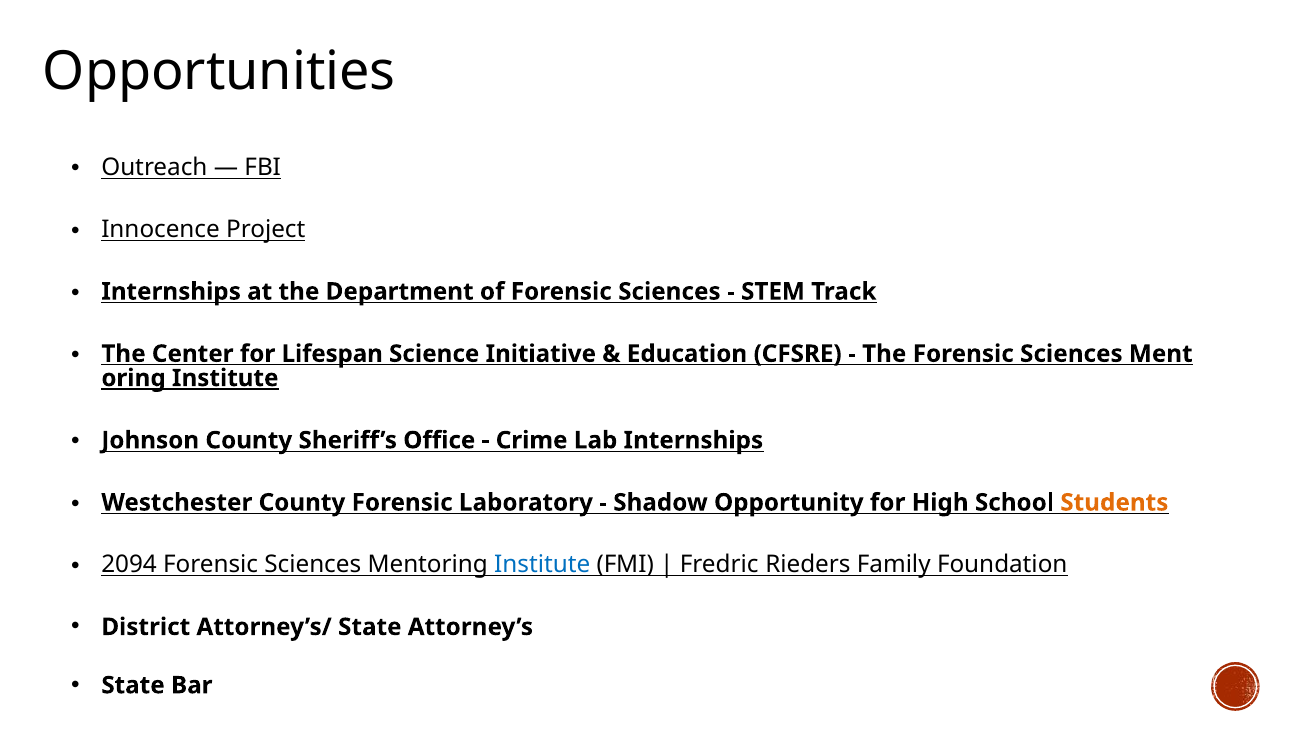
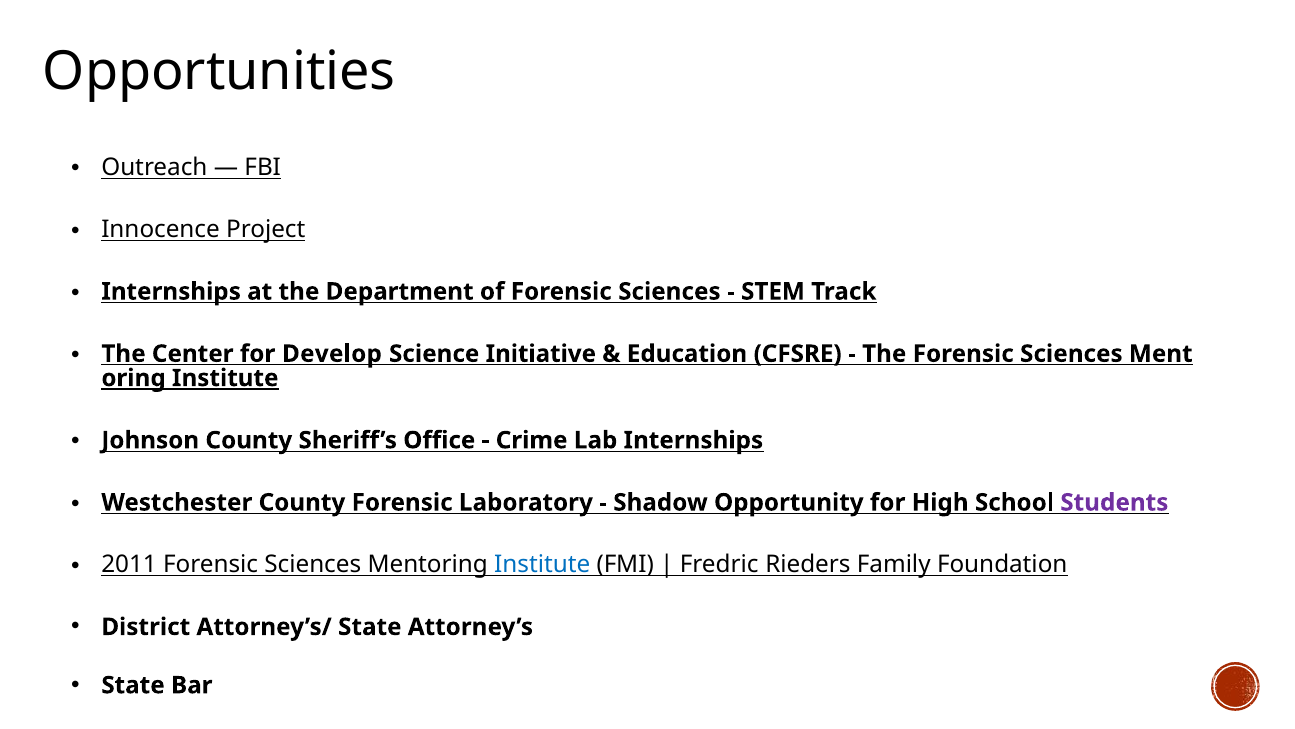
Lifespan: Lifespan -> Develop (332, 354)
Students colour: orange -> purple (1114, 502)
2094: 2094 -> 2011 (129, 564)
